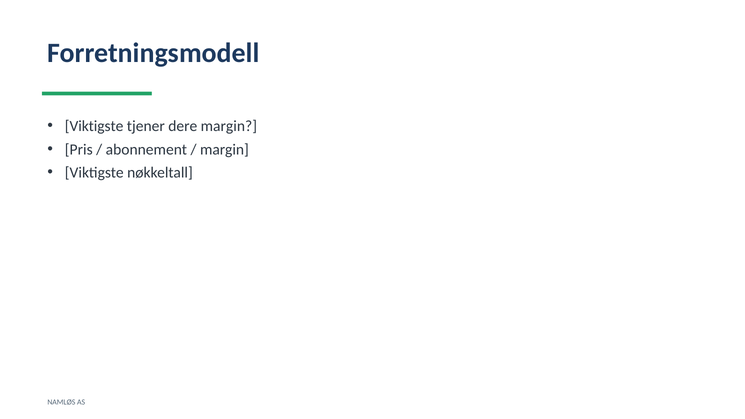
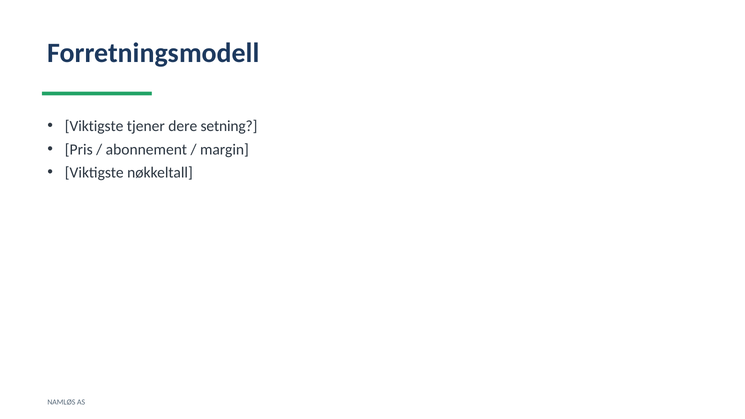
dere margin: margin -> setning (229, 126)
